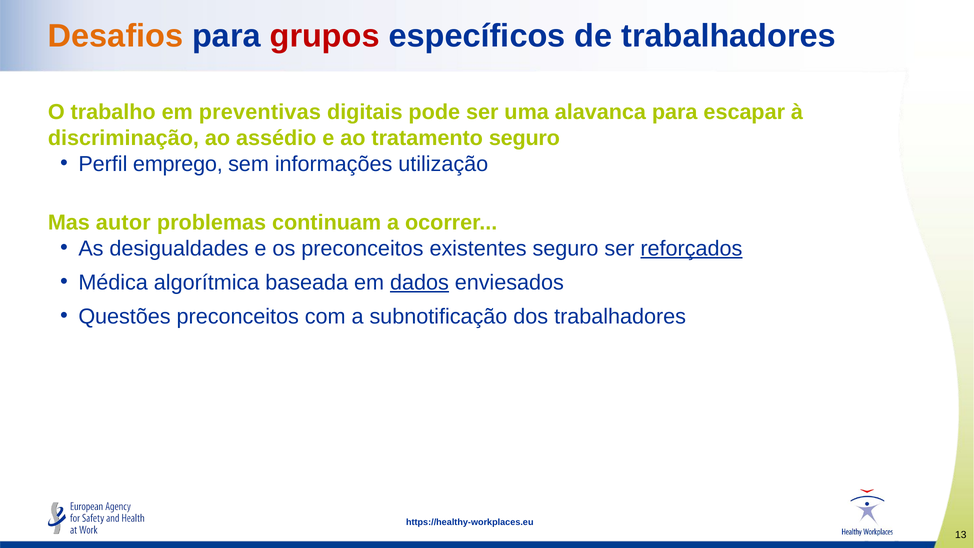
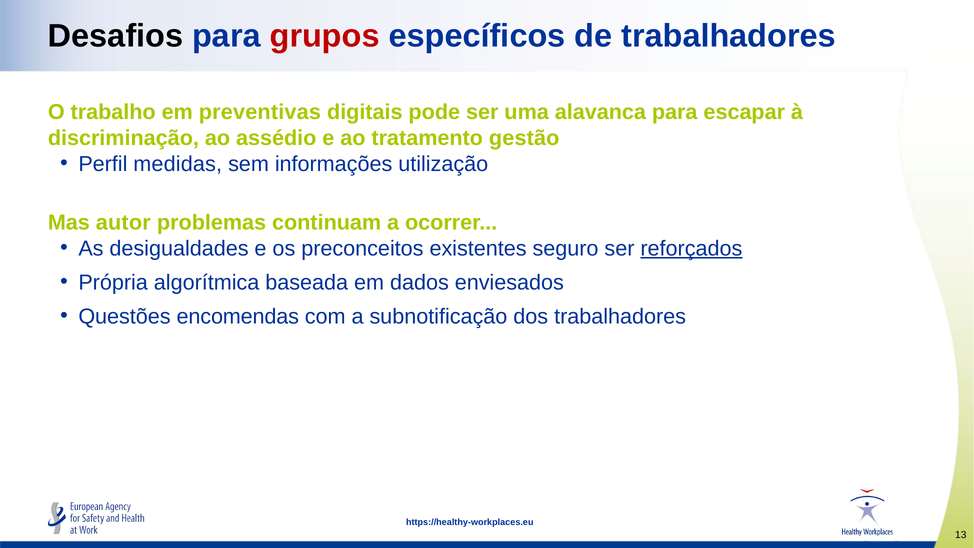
Desafios colour: orange -> black (116, 36)
tratamento seguro: seguro -> gestão (524, 138)
emprego: emprego -> medidas (178, 164)
Médica: Médica -> Própria (113, 282)
dados underline: present -> none (419, 282)
Questões preconceitos: preconceitos -> encomendas (238, 317)
